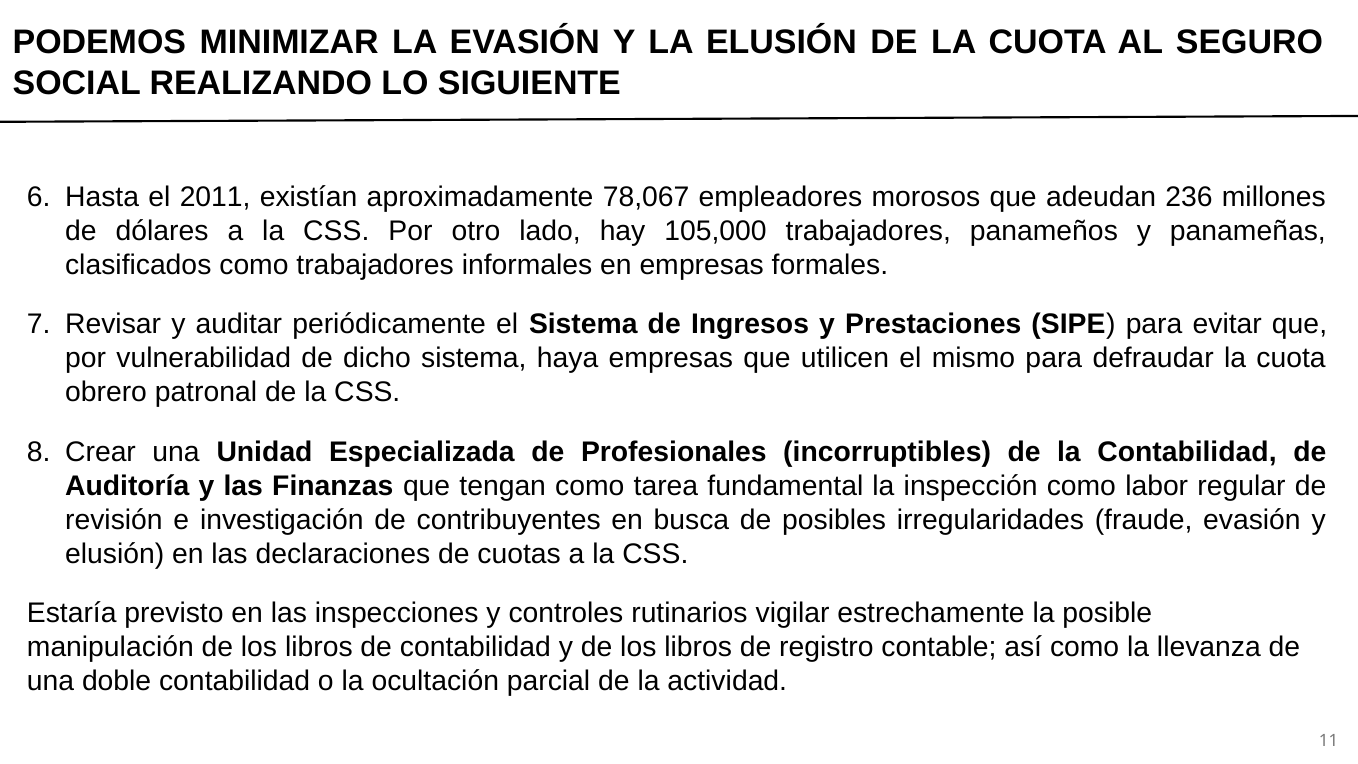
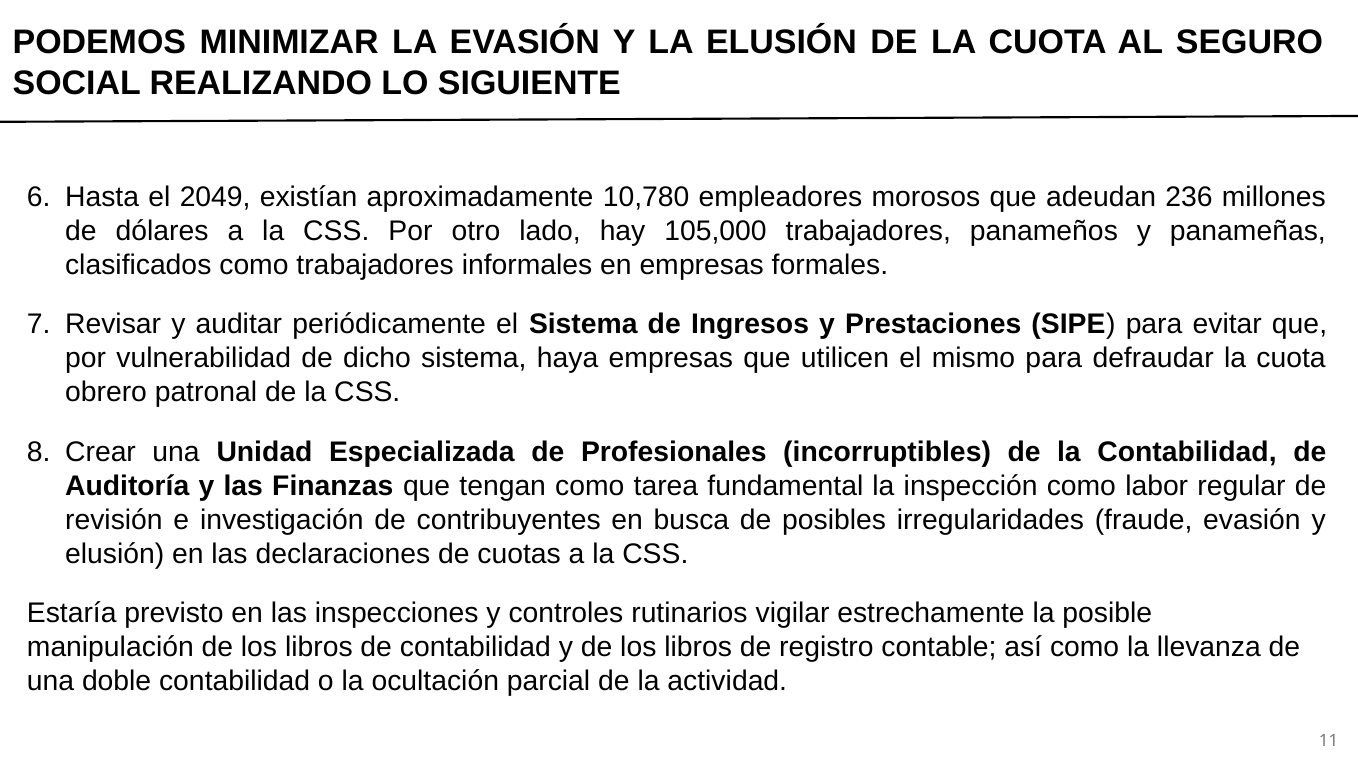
2011: 2011 -> 2049 (215, 197)
78,067: 78,067 -> 10,780 (646, 197)
